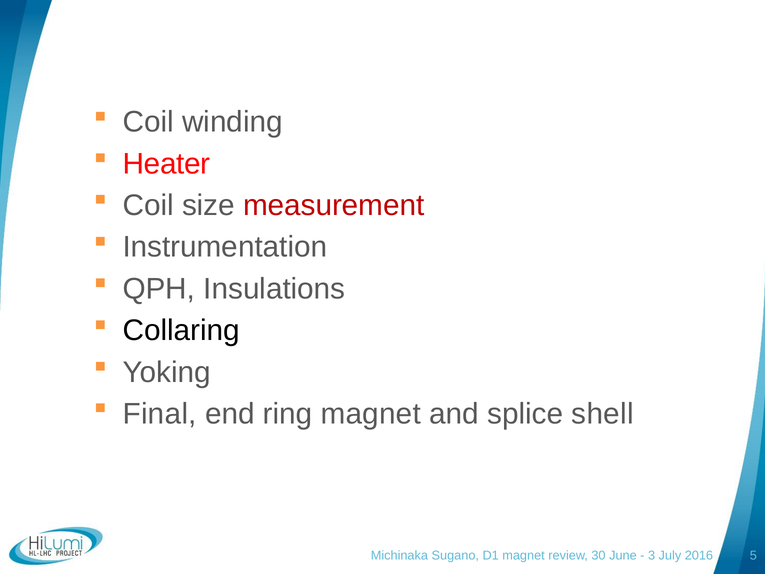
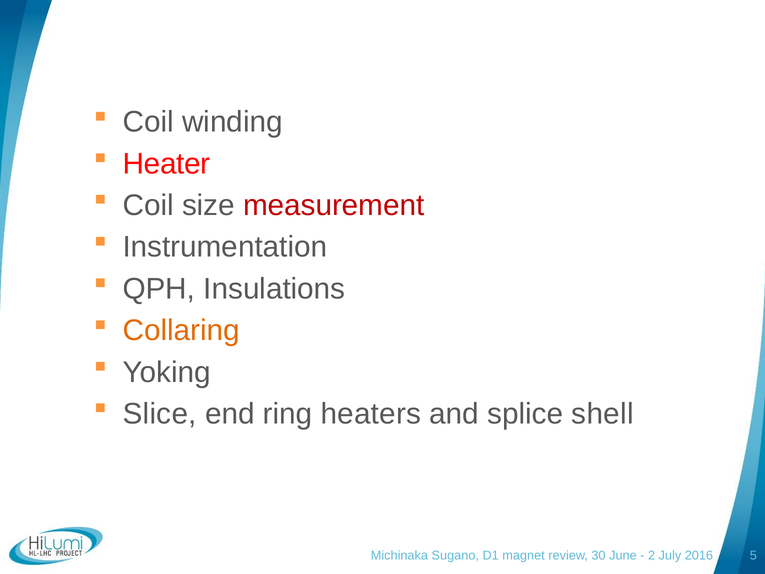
Collaring colour: black -> orange (181, 330)
Final: Final -> Slice (160, 414)
ring magnet: magnet -> heaters (371, 414)
3: 3 -> 2 (652, 555)
